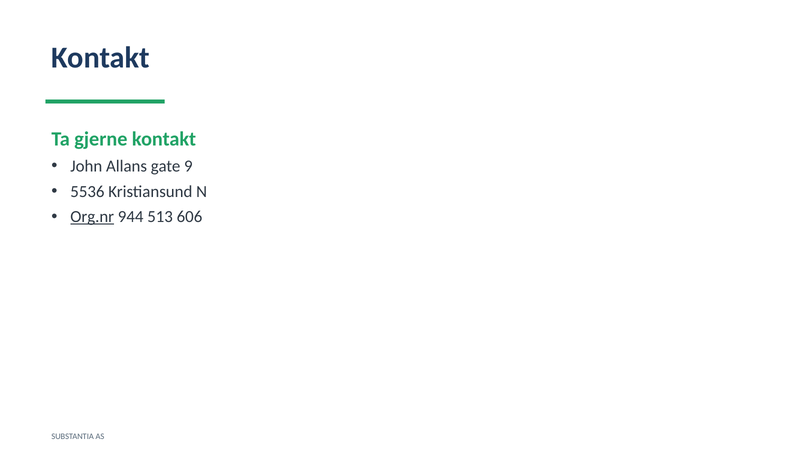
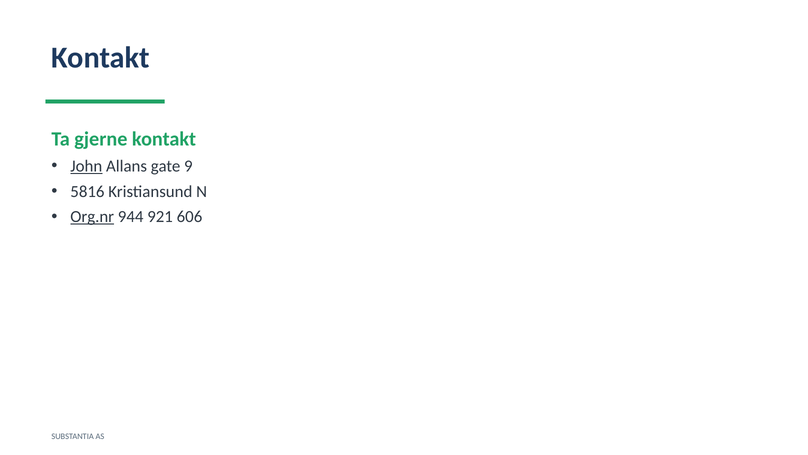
John underline: none -> present (86, 166)
5536: 5536 -> 5816 (87, 191)
513: 513 -> 921 (160, 217)
